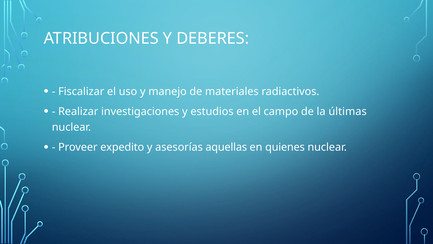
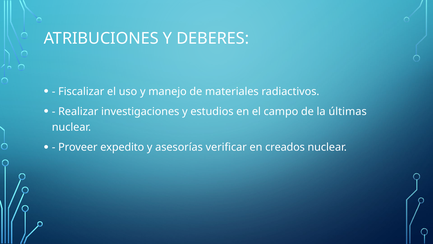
aquellas: aquellas -> verificar (226, 147)
quienes: quienes -> creados (285, 147)
